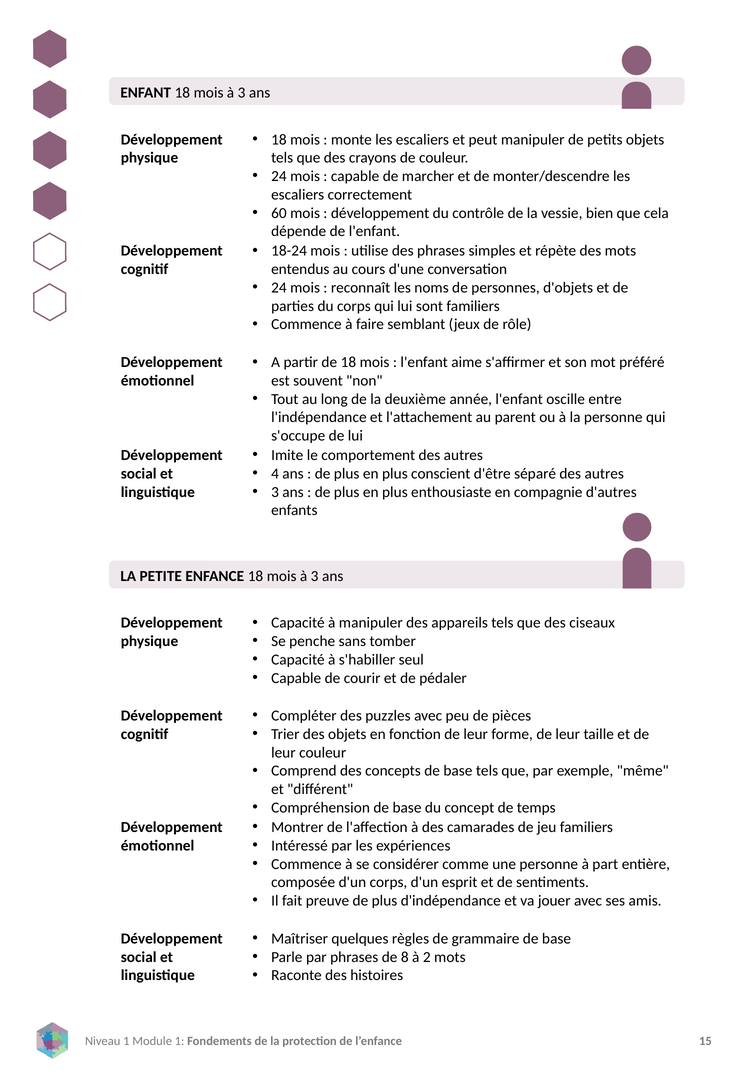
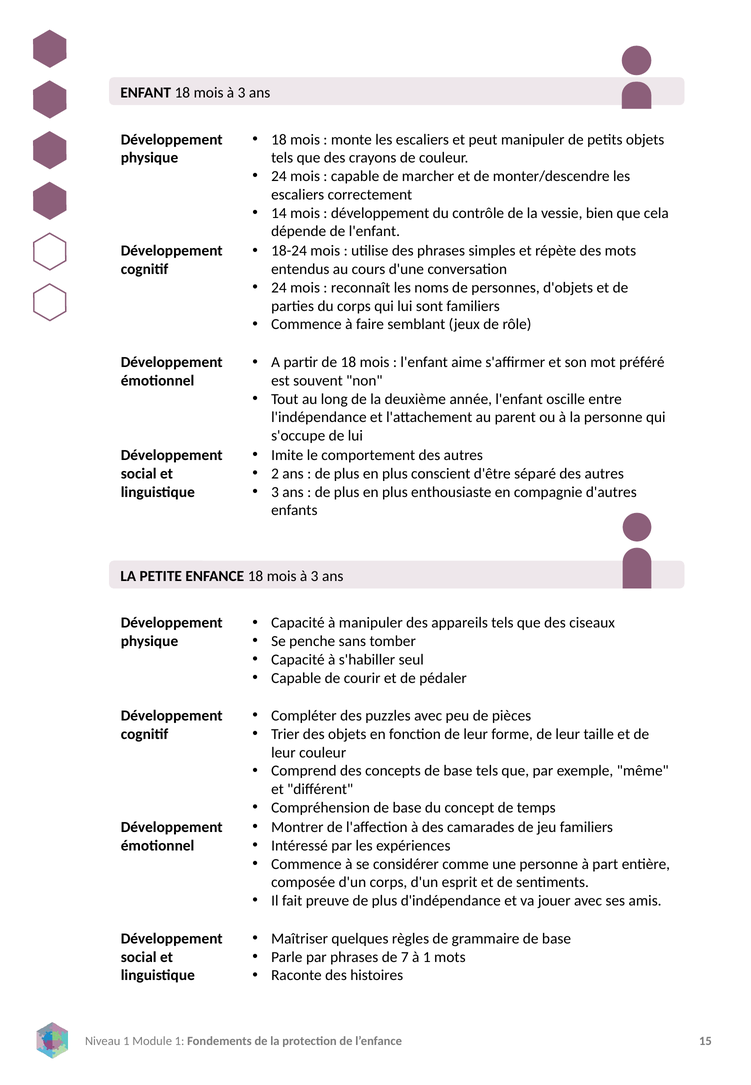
60: 60 -> 14 (279, 213)
4: 4 -> 2 (275, 474)
8: 8 -> 7 (405, 957)
à 2: 2 -> 1 (427, 957)
